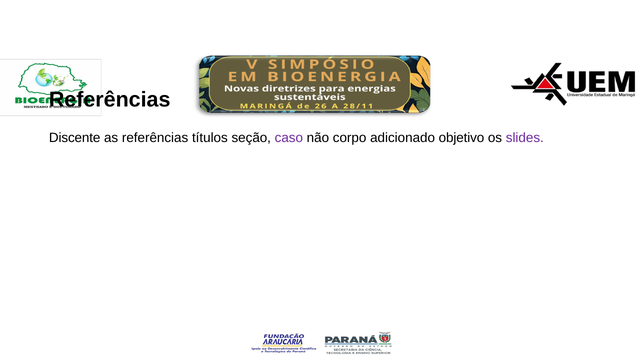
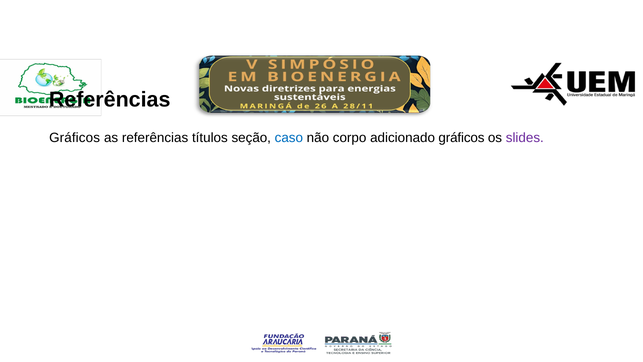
Discente: Discente -> Gráficos (75, 138)
caso colour: purple -> blue (289, 138)
adicionado objetivo: objetivo -> gráficos (461, 138)
